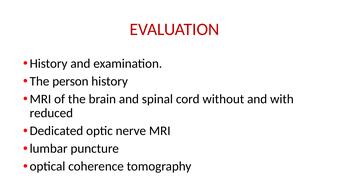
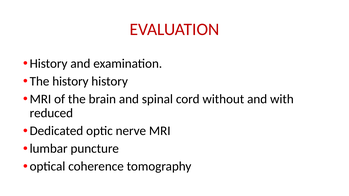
The person: person -> history (70, 81)
